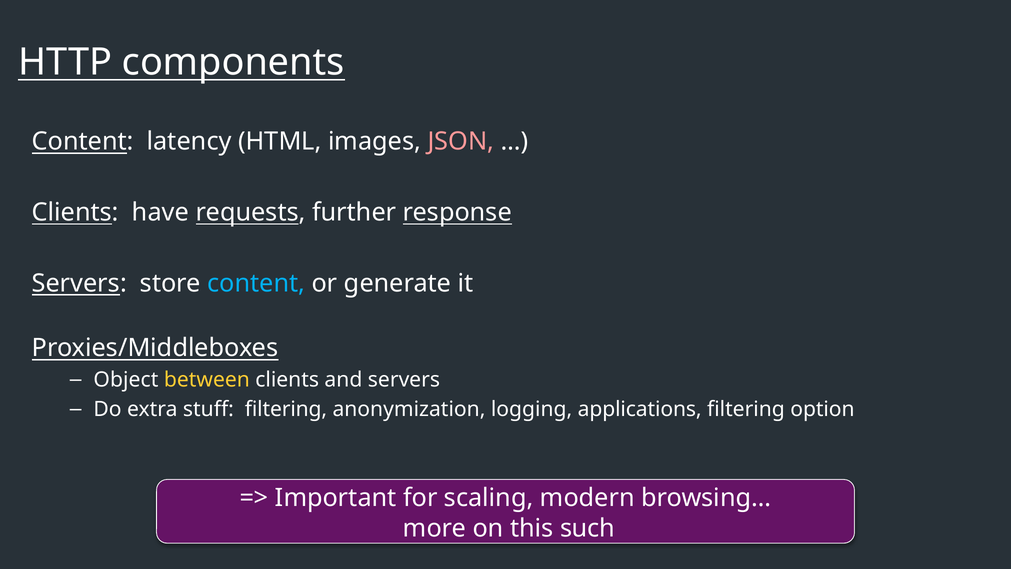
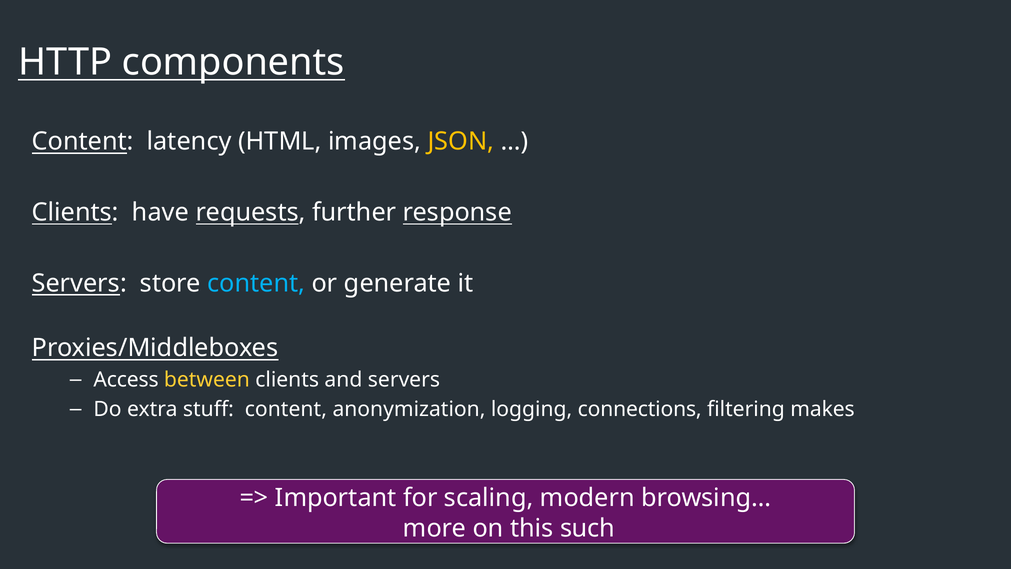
JSON colour: pink -> yellow (461, 142)
Object: Object -> Access (126, 380)
stuff filtering: filtering -> content (286, 409)
applications: applications -> connections (640, 409)
option: option -> makes (822, 409)
